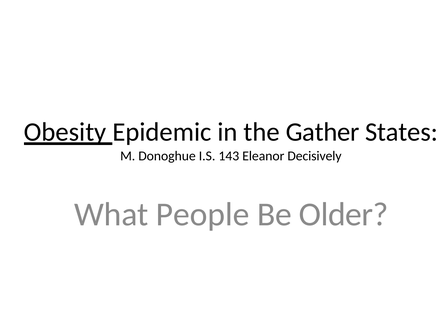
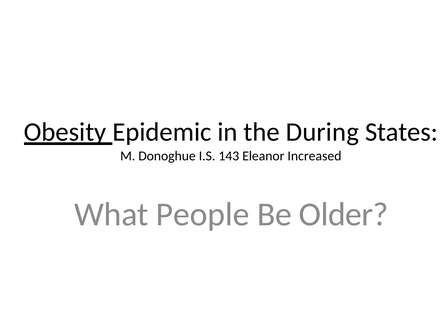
Gather: Gather -> During (322, 132)
Decisively: Decisively -> Increased (314, 156)
